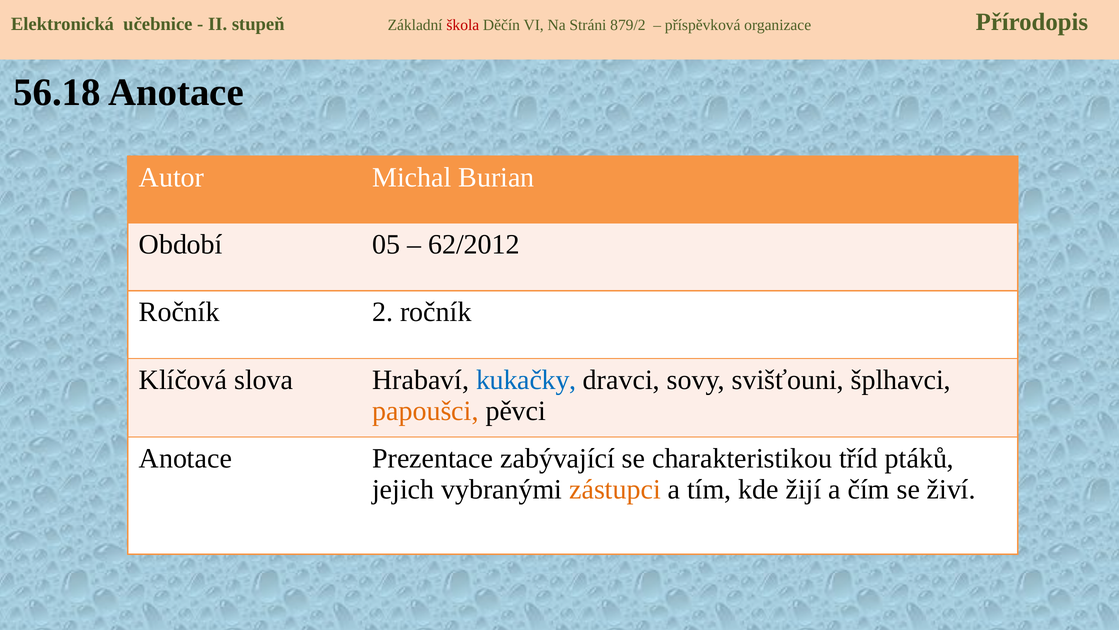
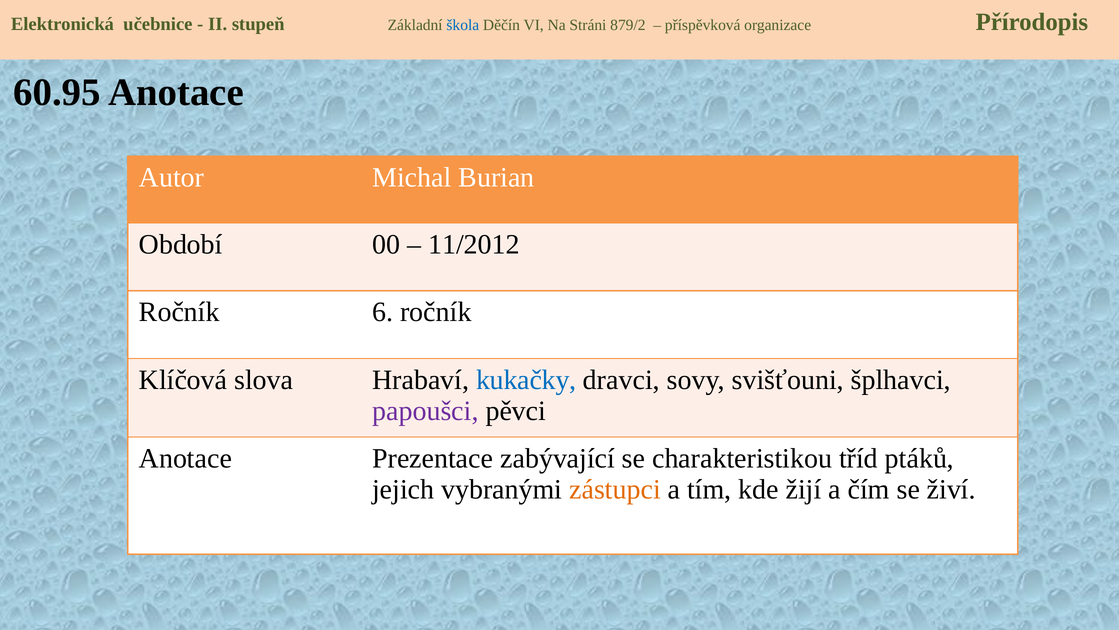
škola colour: red -> blue (463, 25)
56.18: 56.18 -> 60.95 (57, 92)
05: 05 -> 00 (386, 244)
62/2012: 62/2012 -> 11/2012 (474, 244)
2: 2 -> 6 (383, 312)
papoušci colour: orange -> purple (425, 410)
